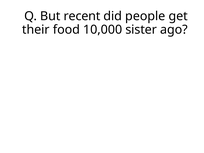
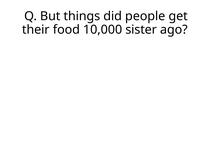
recent: recent -> things (82, 16)
